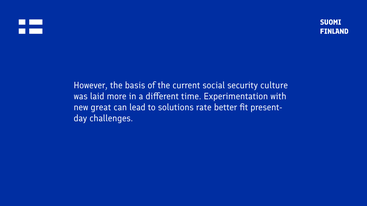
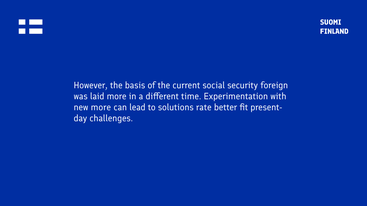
culture: culture -> foreign (274, 86)
new great: great -> more (101, 108)
